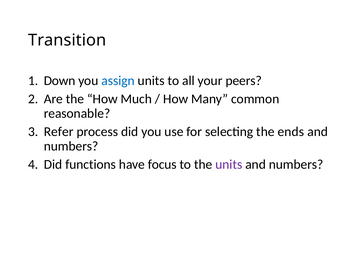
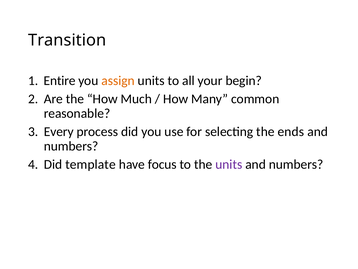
Down: Down -> Entire (60, 80)
assign colour: blue -> orange (118, 80)
peers: peers -> begin (244, 80)
Refer: Refer -> Every (59, 131)
functions: functions -> template (91, 164)
